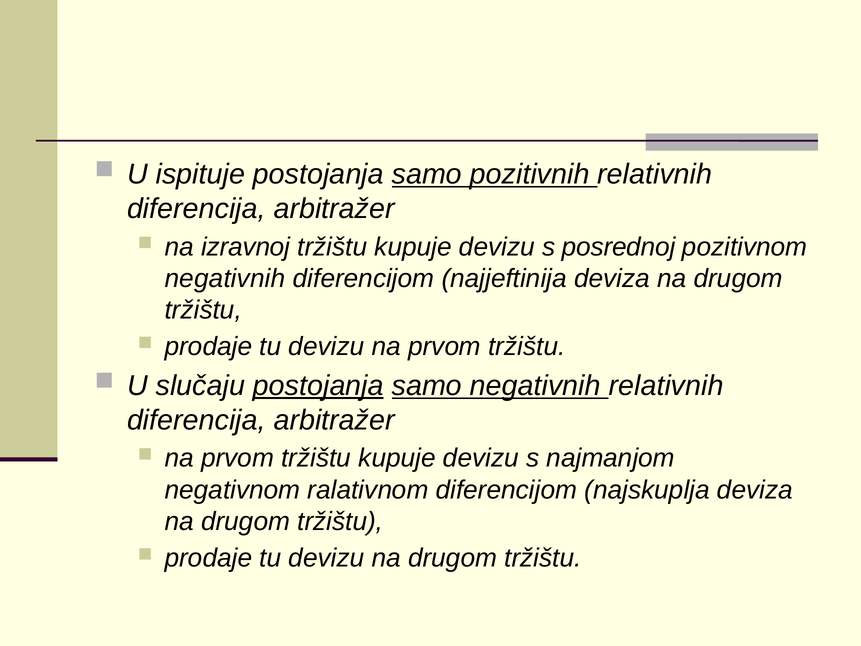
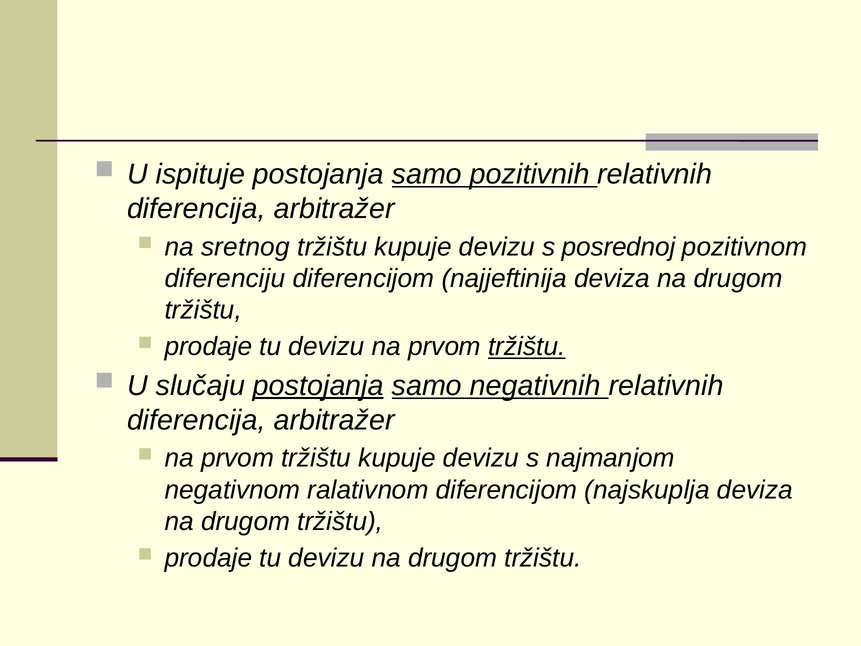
izravnoj: izravnoj -> sretnog (245, 247)
negativnih: negativnih -> diferenciju (225, 278)
tržištu underline: none -> present (527, 347)
